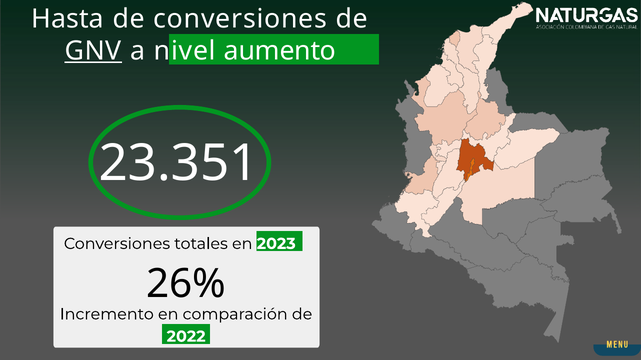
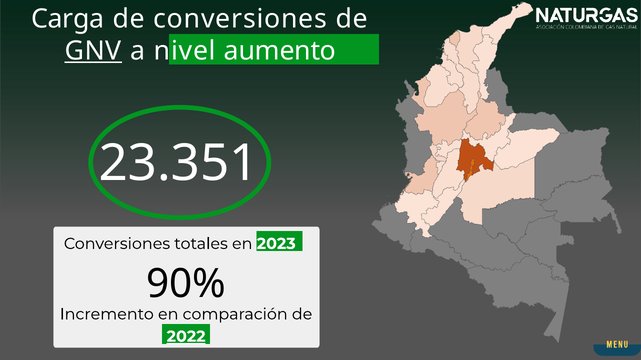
Hasta: Hasta -> Carga (68, 19)
26%: 26% -> 90% (186, 284)
2022 underline: none -> present (186, 337)
